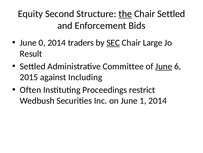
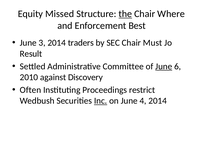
Second: Second -> Missed (60, 14)
Chair Settled: Settled -> Where (171, 14)
Bids: Bids -> Best (137, 26)
0: 0 -> 3 (42, 43)
SEC underline: present -> none (113, 43)
Large: Large -> Must (153, 43)
2015: 2015 -> 2010 (29, 77)
Including: Including -> Discovery (85, 77)
Inc underline: none -> present (101, 100)
1: 1 -> 4 (143, 100)
